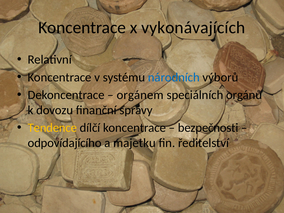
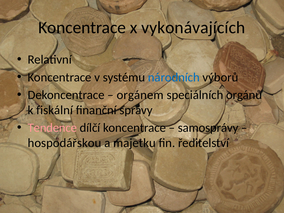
dovozu: dovozu -> fiskální (55, 110)
Tendence colour: yellow -> pink (52, 128)
bezpečnosti: bezpečnosti -> samosprávy (208, 128)
odpovídajícího: odpovídajícího -> hospodářskou (64, 143)
